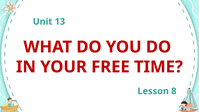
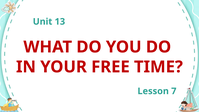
8: 8 -> 7 (174, 91)
